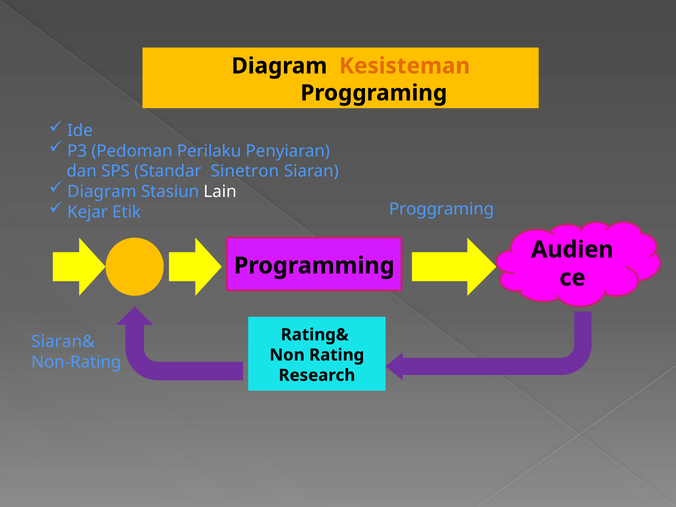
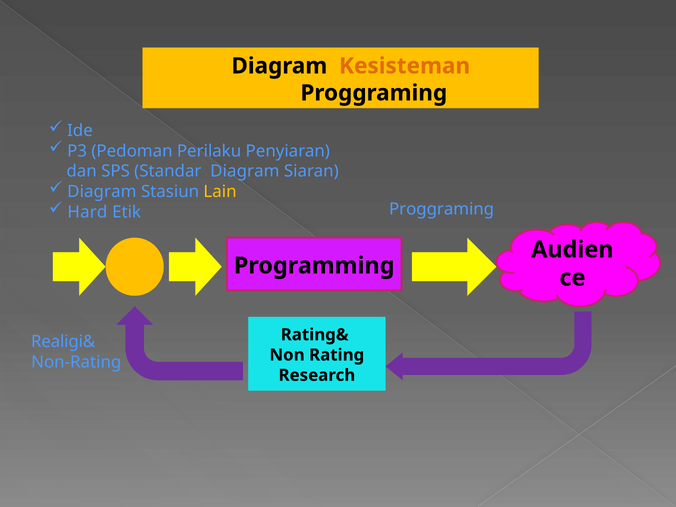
Standar Sinetron: Sinetron -> Diagram (245, 171)
Lain colour: white -> yellow (220, 192)
Kejar: Kejar -> Hard (87, 212)
Siaran&: Siaran& -> Realigi& (63, 342)
